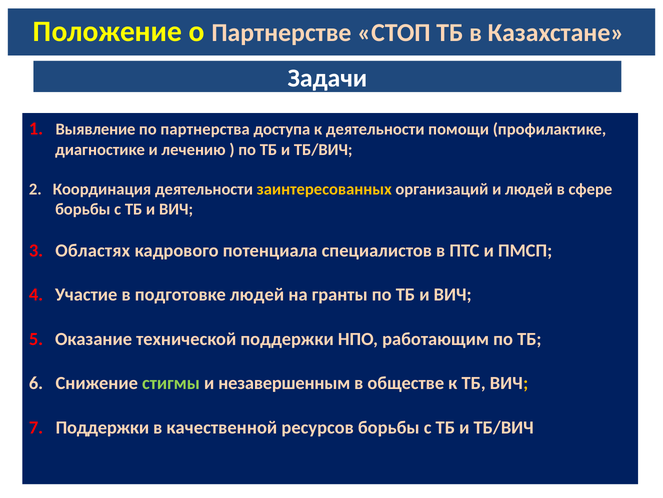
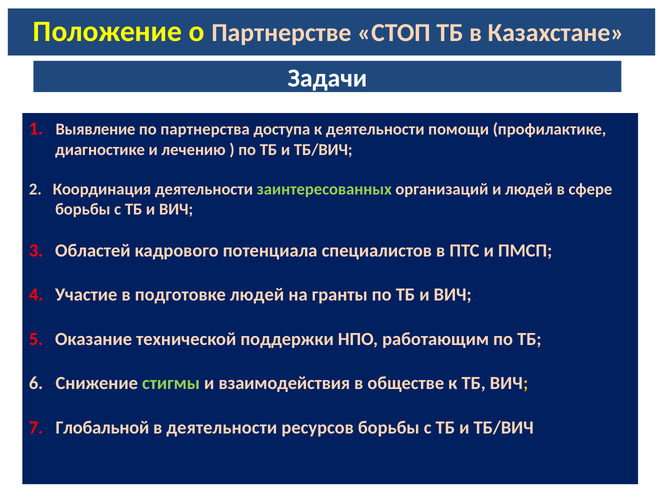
заинтересованных colour: yellow -> light green (324, 189)
Областях: Областях -> Областей (93, 250)
незавершенным: незавершенным -> взаимодействия (284, 383)
7 Поддержки: Поддержки -> Глобальной (102, 427)
в качественной: качественной -> деятельности (222, 427)
